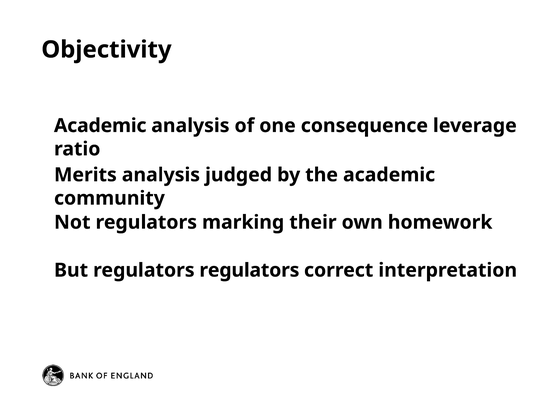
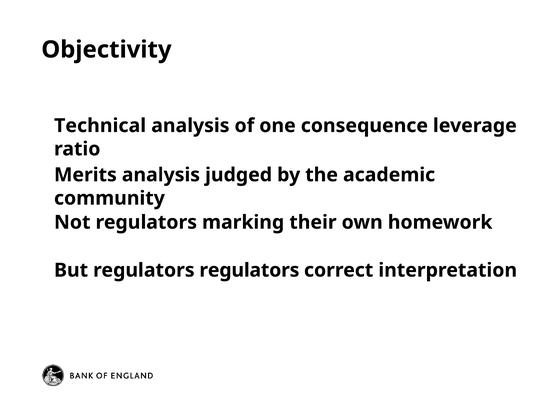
Academic: Academic -> Technical (100, 126)
